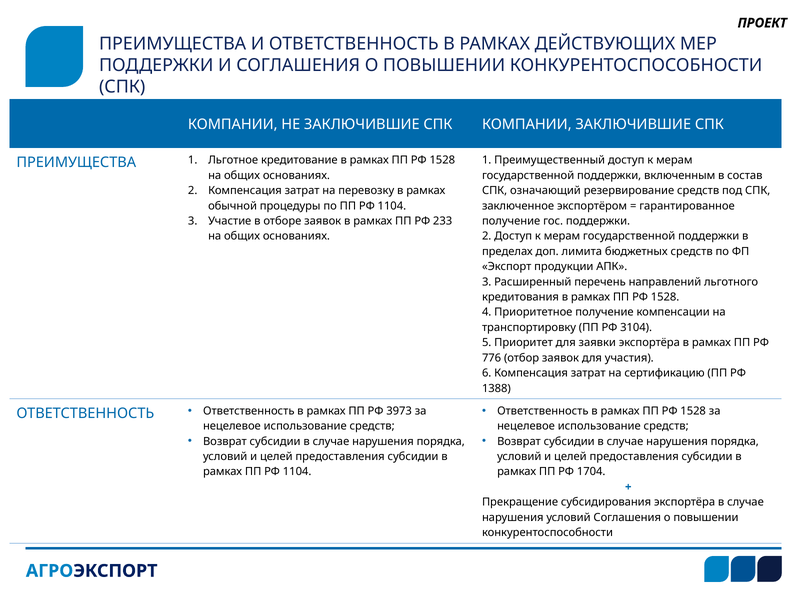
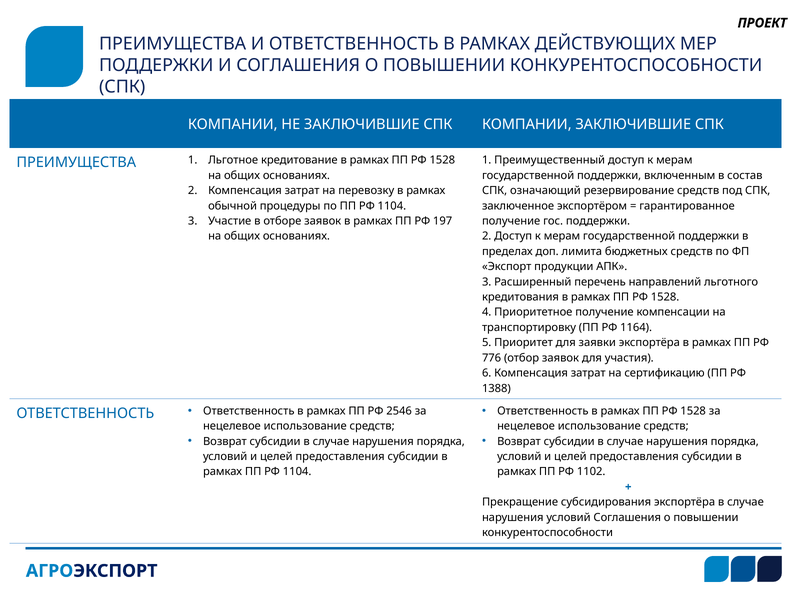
233: 233 -> 197 (443, 221)
3104: 3104 -> 1164 (636, 328)
3973: 3973 -> 2546 (399, 411)
1704: 1704 -> 1102 (591, 472)
